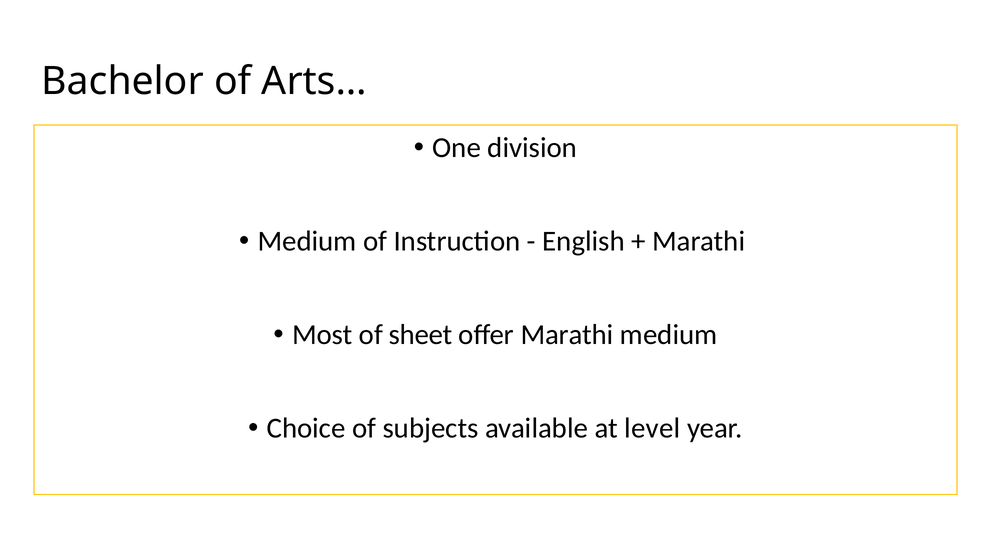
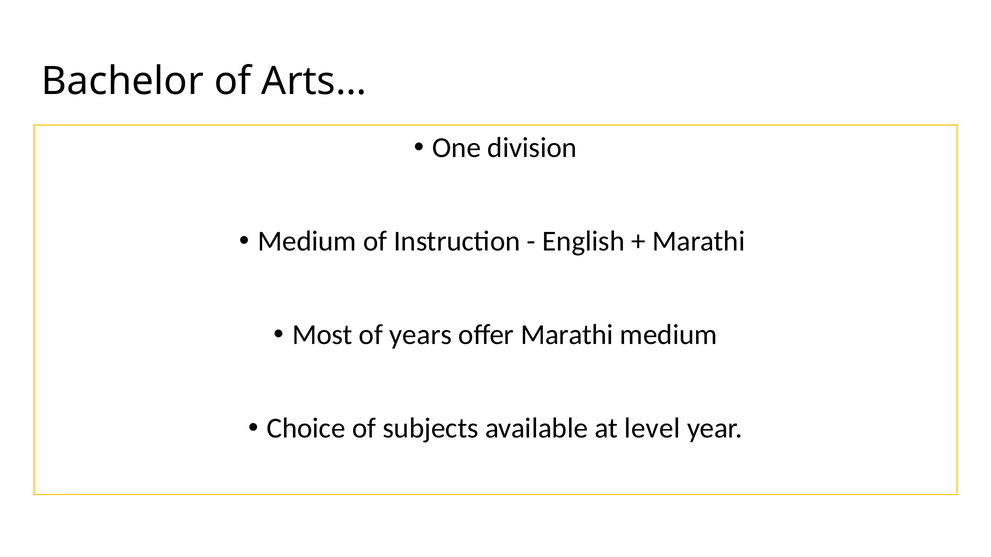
sheet: sheet -> years (421, 335)
